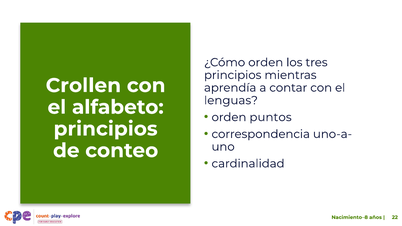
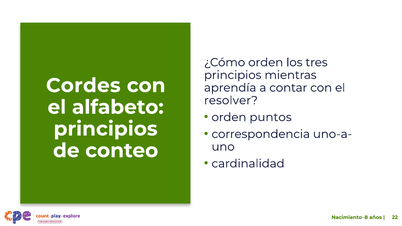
Crollen: Crollen -> Cordes (83, 86)
lenguas: lenguas -> resolver (231, 100)
